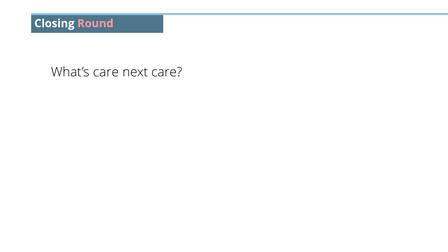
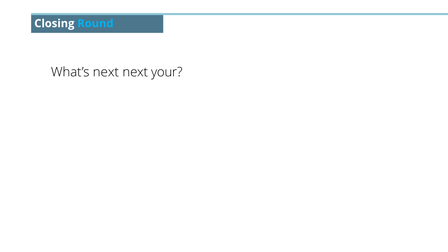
Round colour: pink -> light blue (95, 23)
What’s care: care -> next (106, 72)
next care: care -> your (167, 72)
